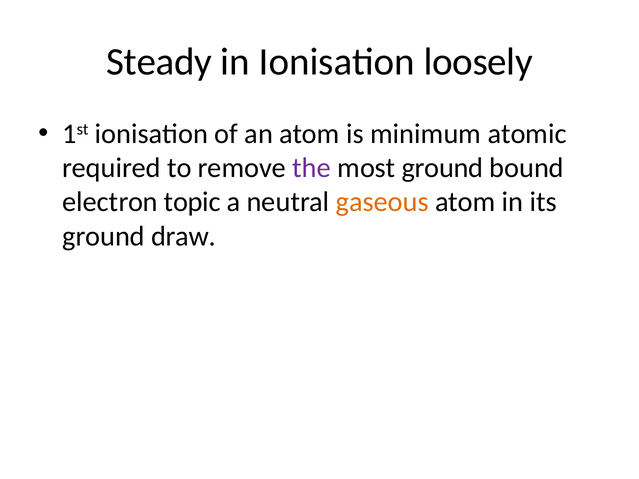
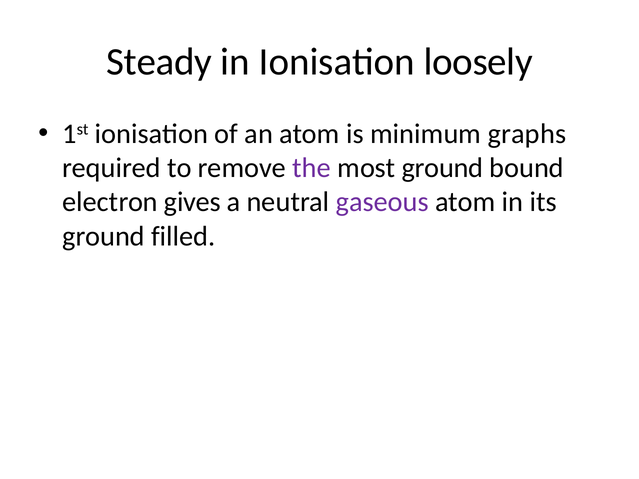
atomic: atomic -> graphs (527, 134)
topic: topic -> gives (192, 202)
gaseous colour: orange -> purple (382, 202)
draw: draw -> filled (183, 236)
